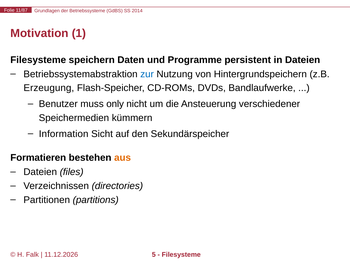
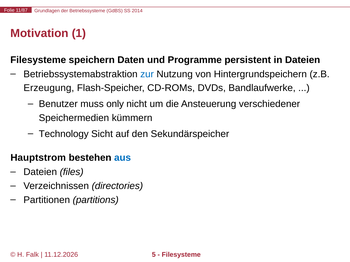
Information: Information -> Technology (64, 134)
Formatieren: Formatieren -> Hauptstrom (38, 158)
aus colour: orange -> blue (123, 158)
